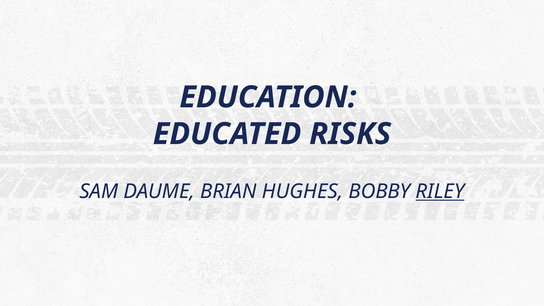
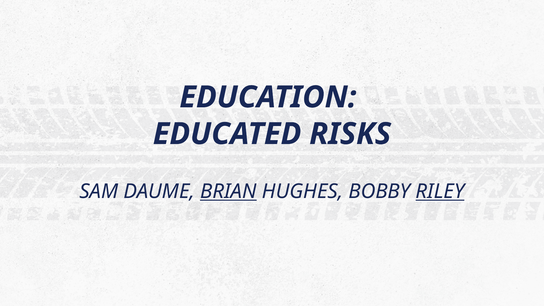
BRIAN underline: none -> present (228, 191)
